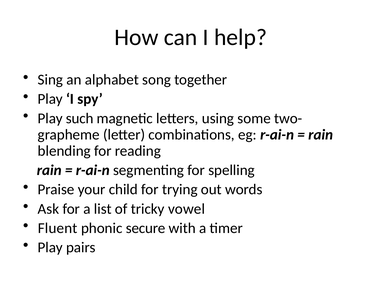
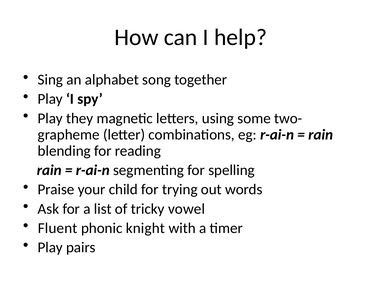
such: such -> they (80, 118)
secure: secure -> knight (145, 228)
